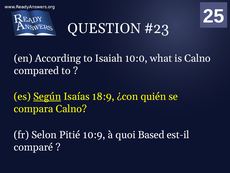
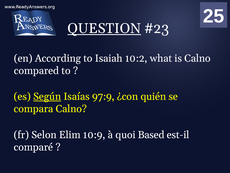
QUESTION underline: none -> present (104, 28)
10:0: 10:0 -> 10:2 (136, 58)
18:9: 18:9 -> 97:9 (103, 96)
Pitié: Pitié -> Elim (70, 134)
